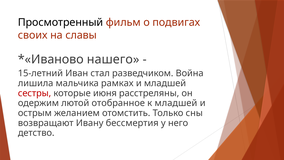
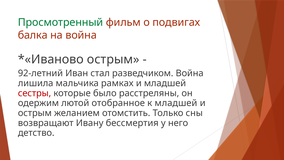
Просмотренный colour: black -> green (61, 22)
своих: своих -> балка (33, 35)
на славы: славы -> война (81, 35)
нашего: нашего -> острым (113, 59)
15-летний: 15-летний -> 92-летний (40, 73)
июня: июня -> было (105, 93)
